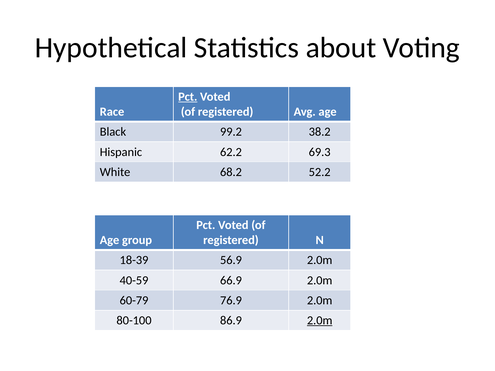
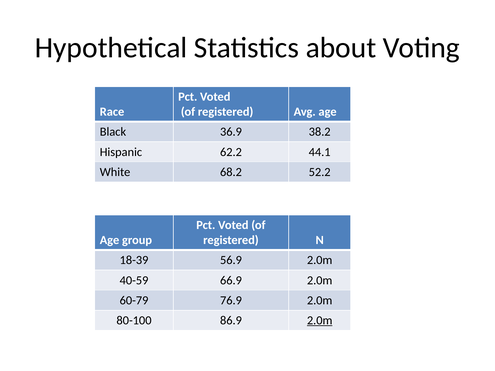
Pct underline: present -> none (188, 97)
99.2: 99.2 -> 36.9 (231, 132)
69.3: 69.3 -> 44.1 (320, 152)
